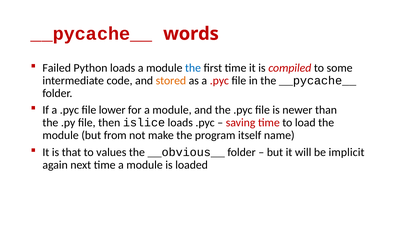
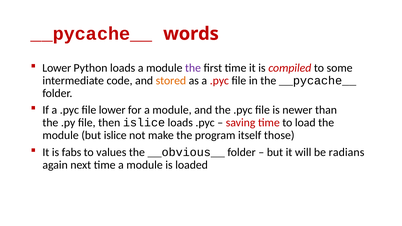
Failed: Failed -> Lower (57, 68)
the colour: blue -> purple (193, 68)
but from: from -> islice (115, 135)
name: name -> those (279, 135)
that: that -> fabs (71, 152)
implicit: implicit -> radians (347, 152)
